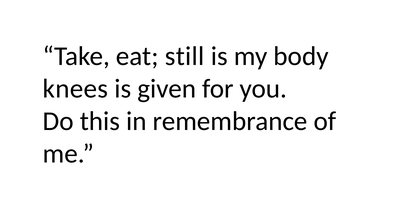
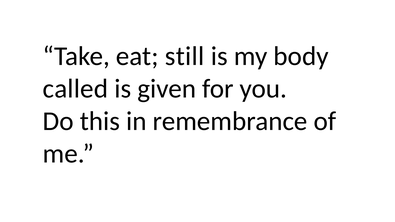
knees: knees -> called (75, 89)
